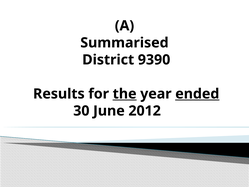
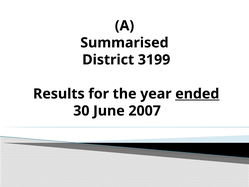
9390: 9390 -> 3199 (154, 60)
the underline: present -> none (125, 94)
2012: 2012 -> 2007 (145, 111)
